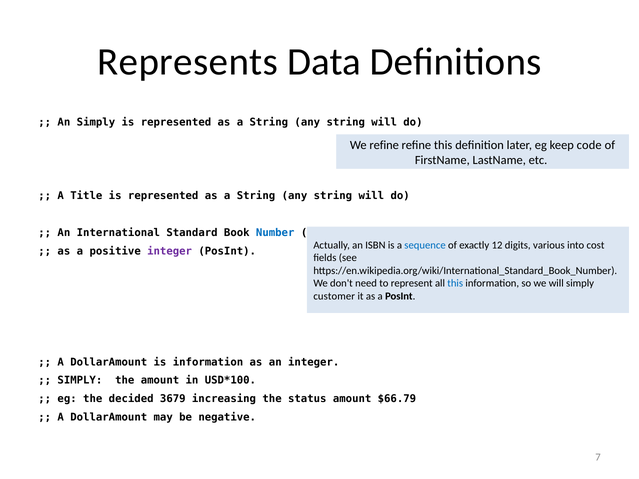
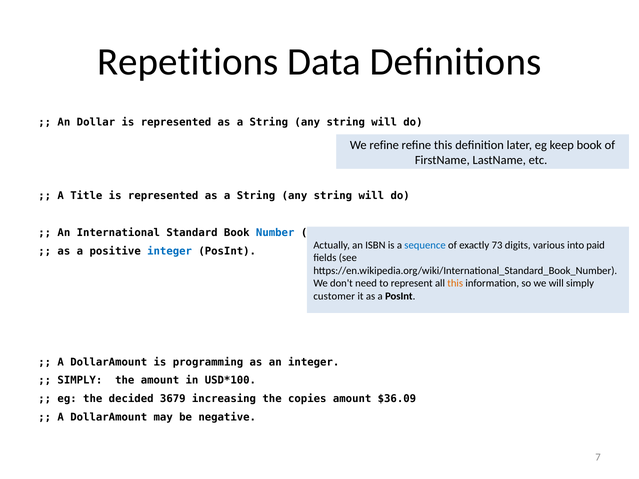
Represents: Represents -> Repetitions (188, 62)
An Simply: Simply -> Dollar (96, 122)
keep code: code -> book (589, 145)
12: 12 -> 73 (497, 245)
cost: cost -> paid (596, 245)
integer colour: purple -> blue (170, 251)
this colour: blue -> orange (455, 283)
is information: information -> programming (208, 362)
status: status -> copies (307, 399)
$66.79: $66.79 -> $36.09 (397, 399)
